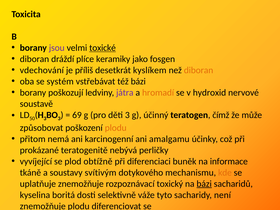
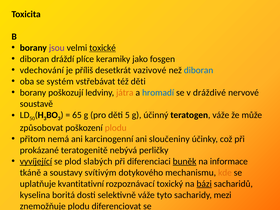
kyslíkem: kyslíkem -> vazivové (150, 70)
diboran colour: orange -> blue (199, 70)
též bázi: bázi -> děti (138, 81)
játra colour: purple -> orange (125, 93)
hromadí colour: orange -> blue (158, 93)
hydroxid: hydroxid -> dráždivé (209, 93)
69: 69 -> 65 (77, 115)
děti 3: 3 -> 5 (127, 115)
teratogen čímž: čímž -> váže (221, 115)
amalgamu: amalgamu -> sloučeniny (169, 139)
vyvíjející underline: none -> present (36, 161)
obtížně: obtížně -> slabých (98, 161)
buněk underline: none -> present (185, 161)
uplatňuje znemožňuje: znemožňuje -> kvantitativní (81, 184)
není: není -> mezi (223, 195)
